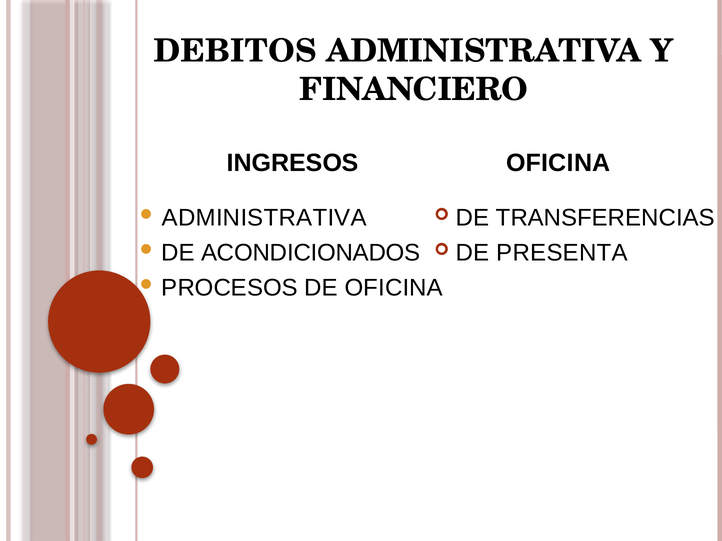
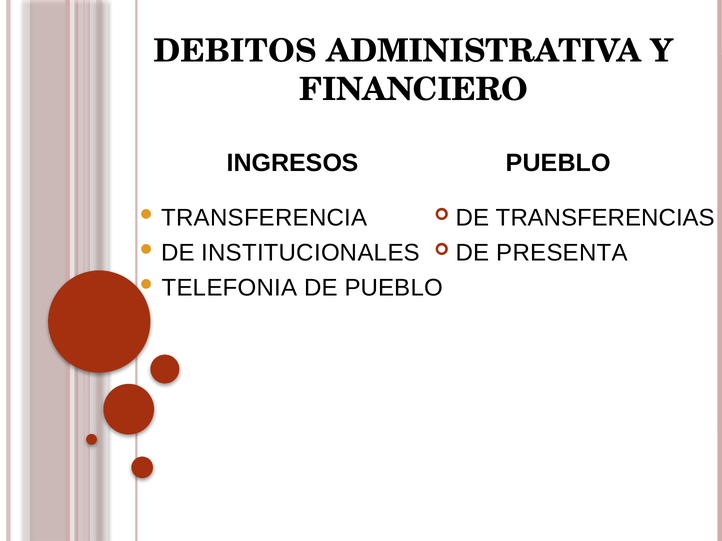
INGRESOS OFICINA: OFICINA -> PUEBLO (558, 163)
ADMINISTRATIVA: ADMINISTRATIVA -> TRANSFERENCIA (264, 218)
ACONDICIONADOS: ACONDICIONADOS -> INSTITUCIONALES (311, 253)
PROCESOS: PROCESOS -> TELEFONIA (230, 288)
DE OFICINA: OFICINA -> PUEBLO (394, 288)
